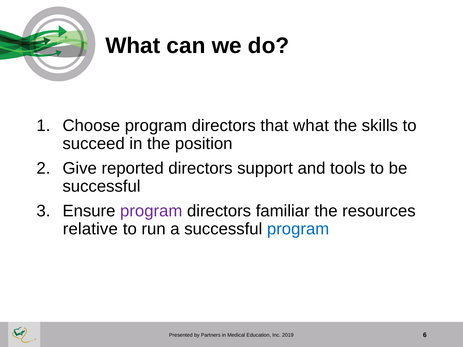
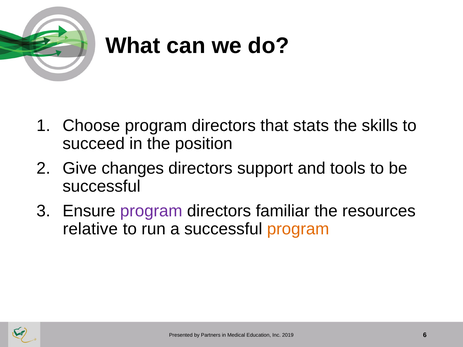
that what: what -> stats (311, 126)
reported: reported -> changes (133, 168)
program colour: blue -> orange (298, 229)
